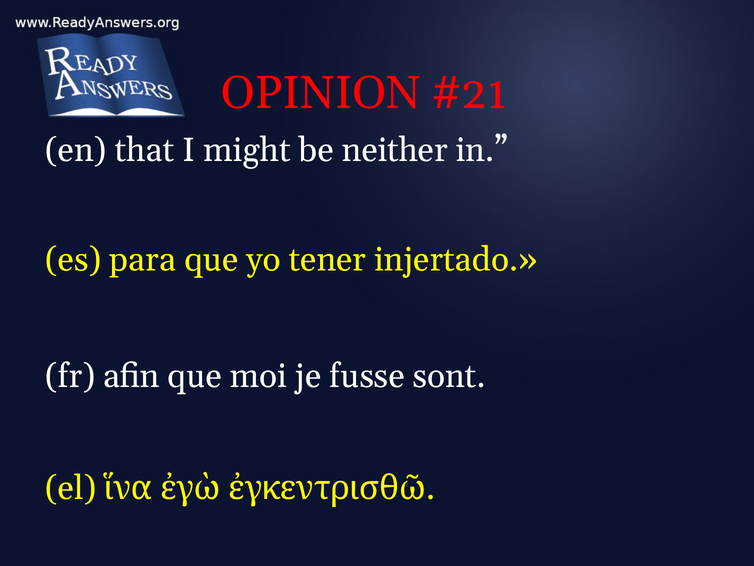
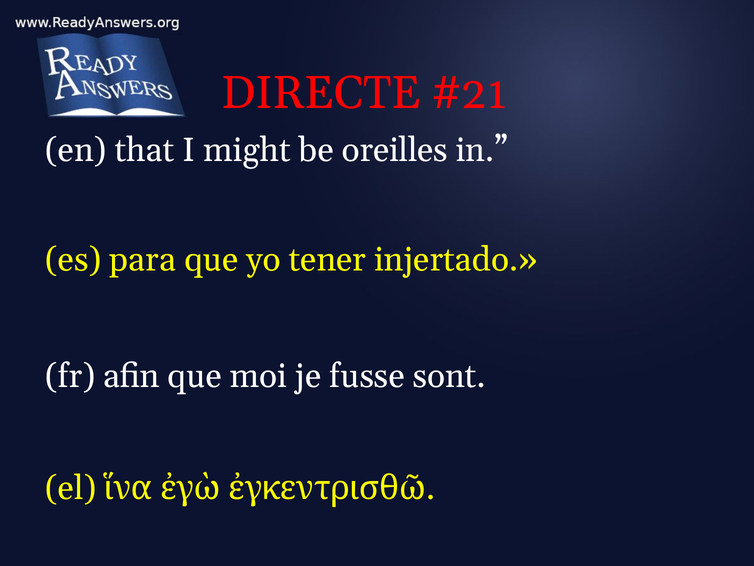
OPINION: OPINION -> DIRECTE (321, 93)
neither: neither -> oreilles (395, 150)
